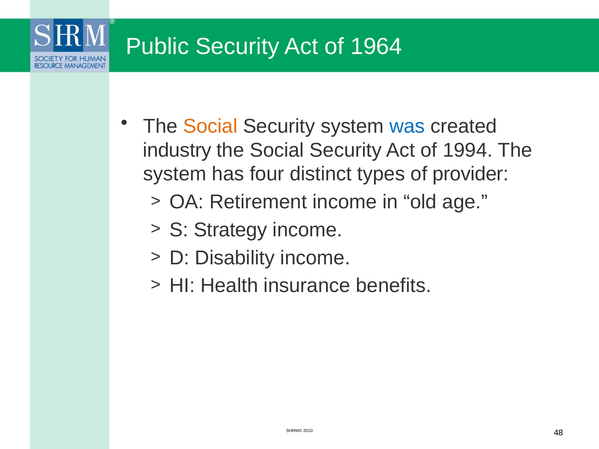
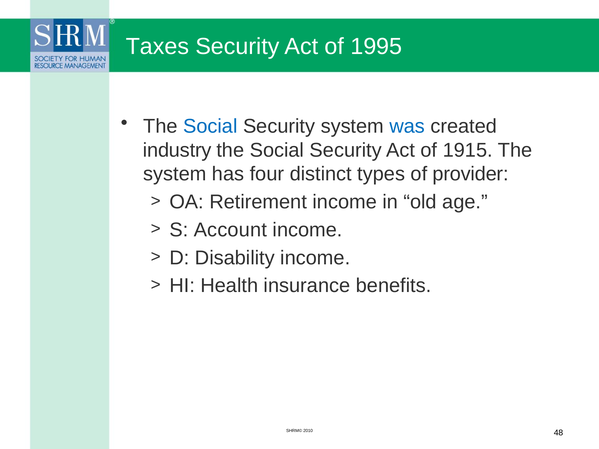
Public: Public -> Taxes (157, 47)
1964: 1964 -> 1995 (376, 47)
Social colour: orange -> blue (210, 126)
1994: 1994 -> 1915 (468, 150)
Strategy: Strategy -> Account (230, 230)
